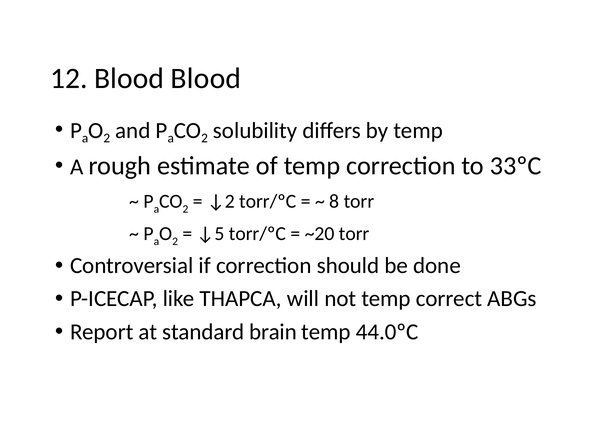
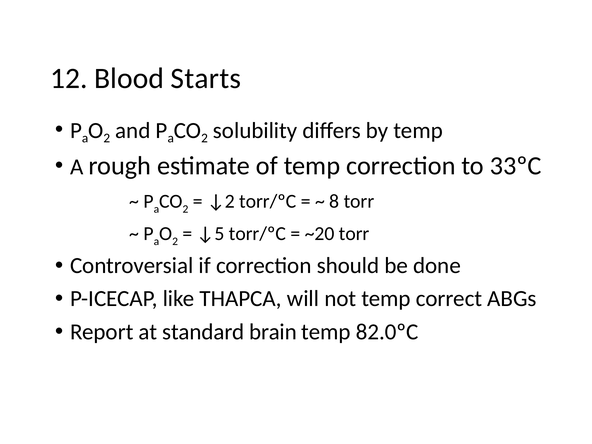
Blood Blood: Blood -> Starts (206, 79)
44.0ºC: 44.0ºC -> 82.0ºC (387, 332)
